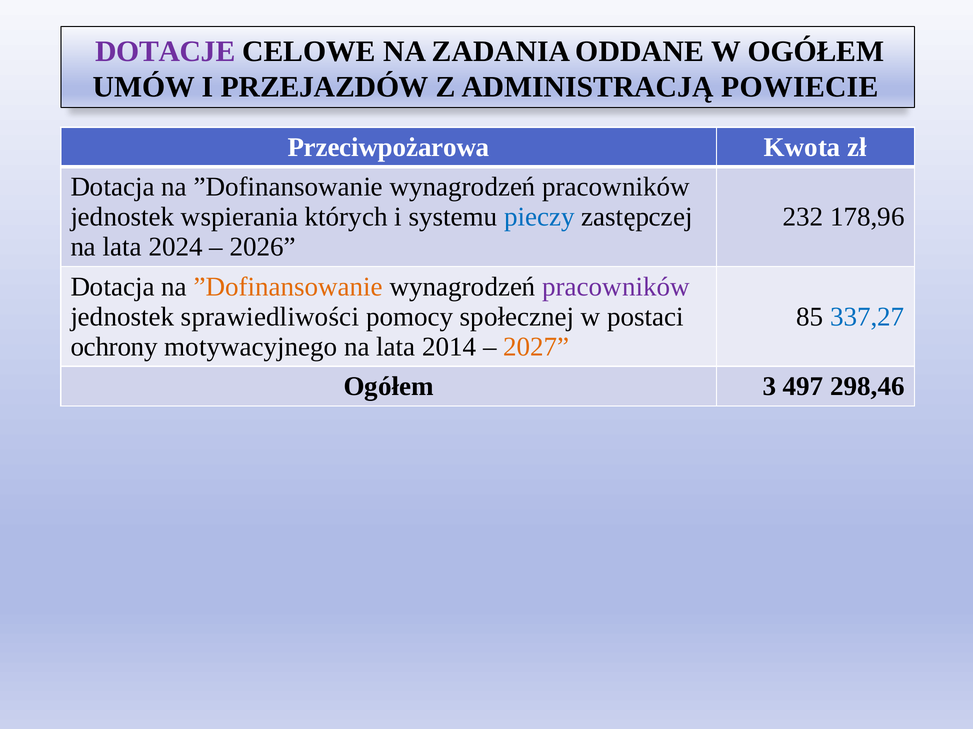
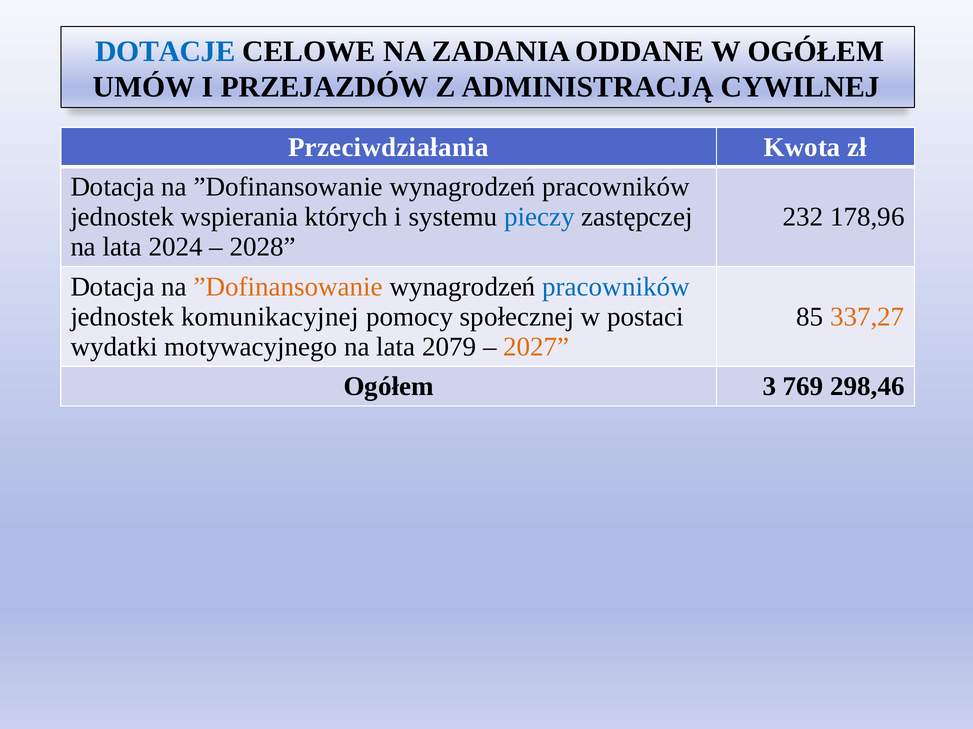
DOTACJE colour: purple -> blue (165, 51)
POWIECIE: POWIECIE -> CYWILNEJ (800, 87)
Przeciwpożarowa: Przeciwpożarowa -> Przeciwdziałania (388, 147)
2026: 2026 -> 2028 (263, 247)
pracowników colour: purple -> blue (616, 287)
sprawiedliwości: sprawiedliwości -> komunikacyjnej (270, 317)
337,27 colour: blue -> orange (867, 317)
ochrony: ochrony -> wydatki (114, 347)
2014: 2014 -> 2079 (449, 347)
497: 497 -> 769 (803, 387)
